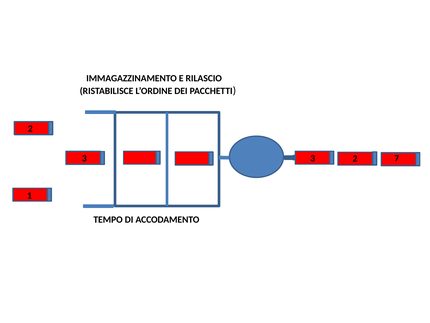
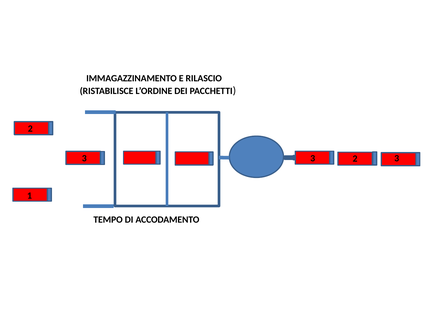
3 7: 7 -> 3 (397, 158)
